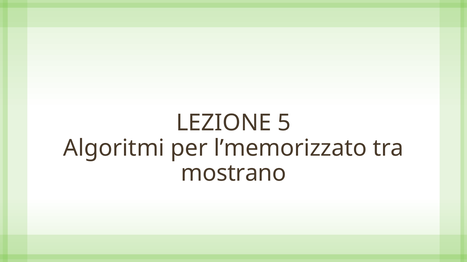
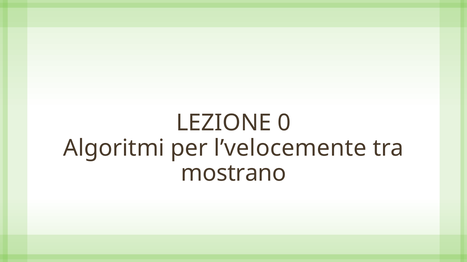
5: 5 -> 0 (284, 123)
l’memorizzato: l’memorizzato -> l’velocemente (290, 149)
